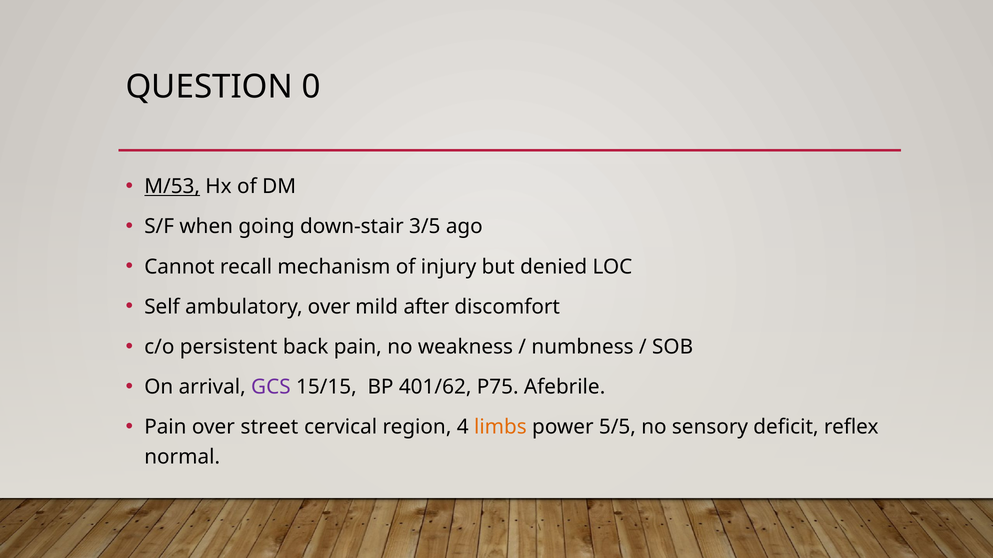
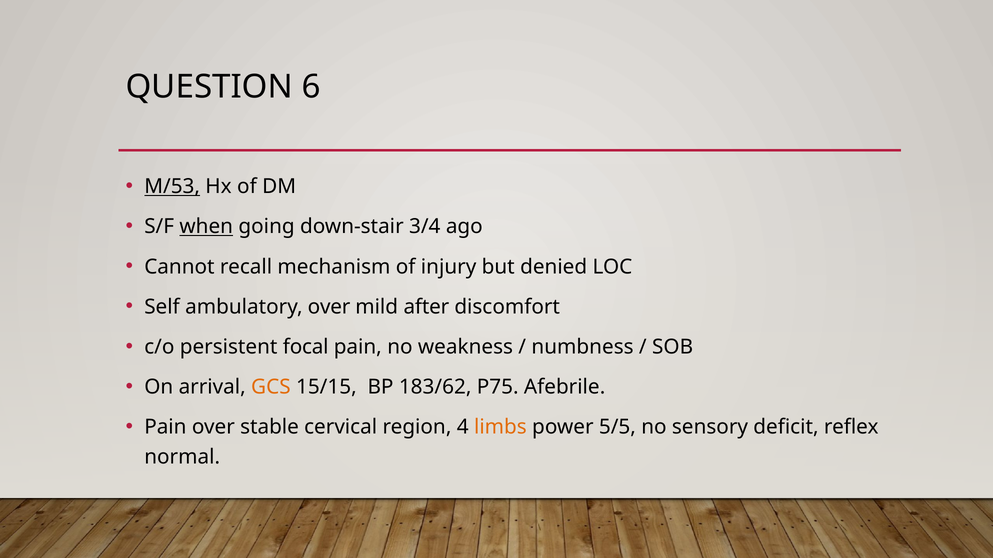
0: 0 -> 6 (311, 87)
when underline: none -> present (206, 227)
3/5: 3/5 -> 3/4 (425, 227)
back: back -> focal (306, 347)
GCS colour: purple -> orange (271, 387)
401/62: 401/62 -> 183/62 (435, 387)
street: street -> stable (270, 428)
